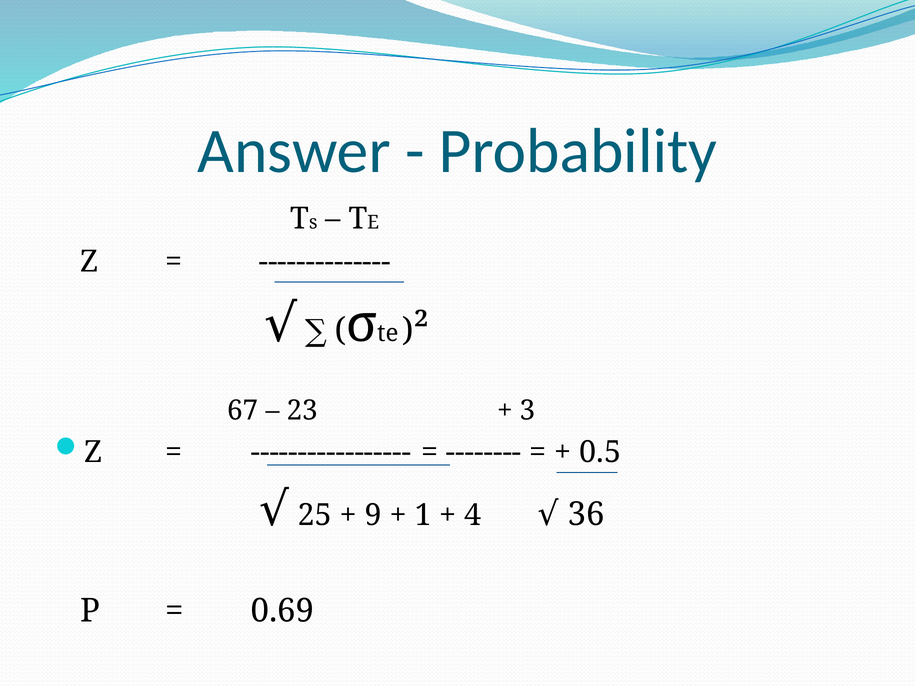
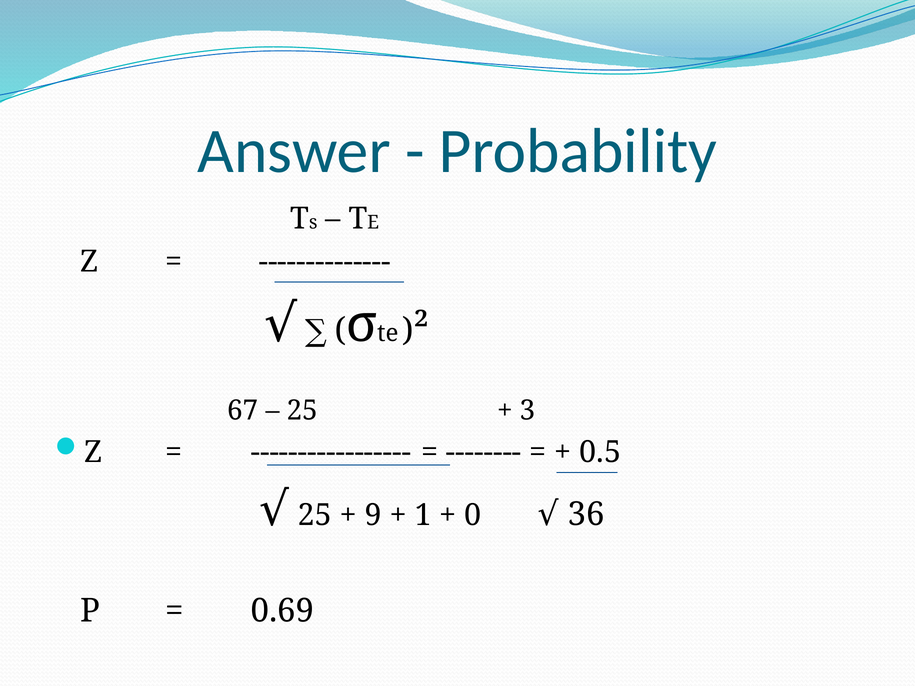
23: 23 -> 25 (302, 410)
4: 4 -> 0 (473, 516)
